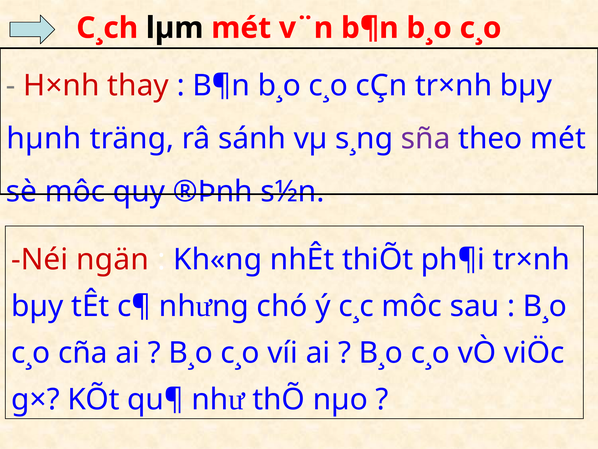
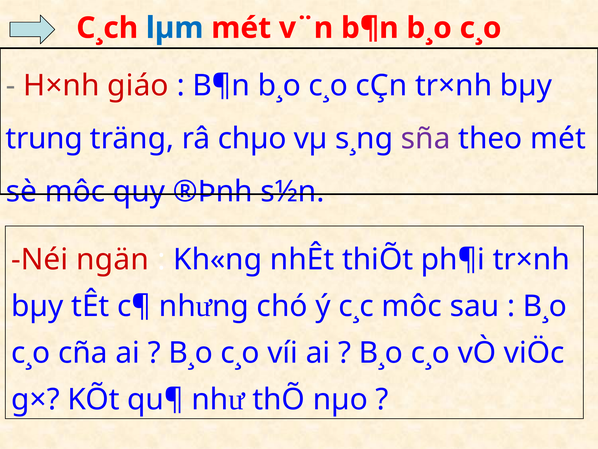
lµm colour: black -> blue (175, 28)
thay: thay -> giáo (138, 85)
hµnh: hµnh -> trung (44, 138)
sánh: sánh -> chµo (252, 138)
